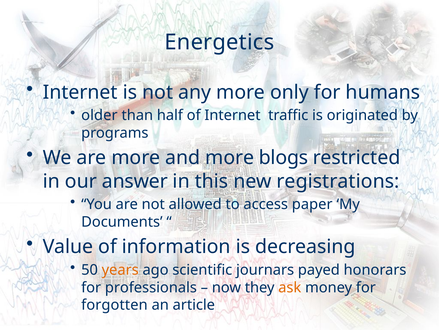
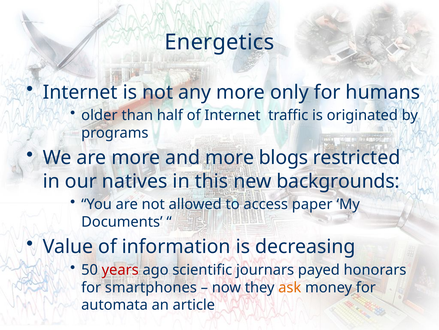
answer: answer -> natives (135, 181)
registrations: registrations -> backgrounds (338, 181)
years colour: orange -> red (120, 269)
professionals: professionals -> smartphones (151, 287)
forgotten: forgotten -> automata (115, 304)
